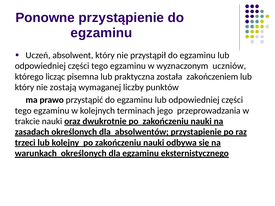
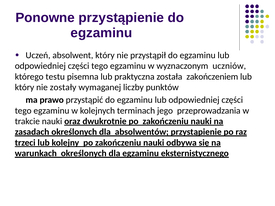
licząc: licząc -> testu (55, 77)
zostają: zostają -> zostały (63, 87)
